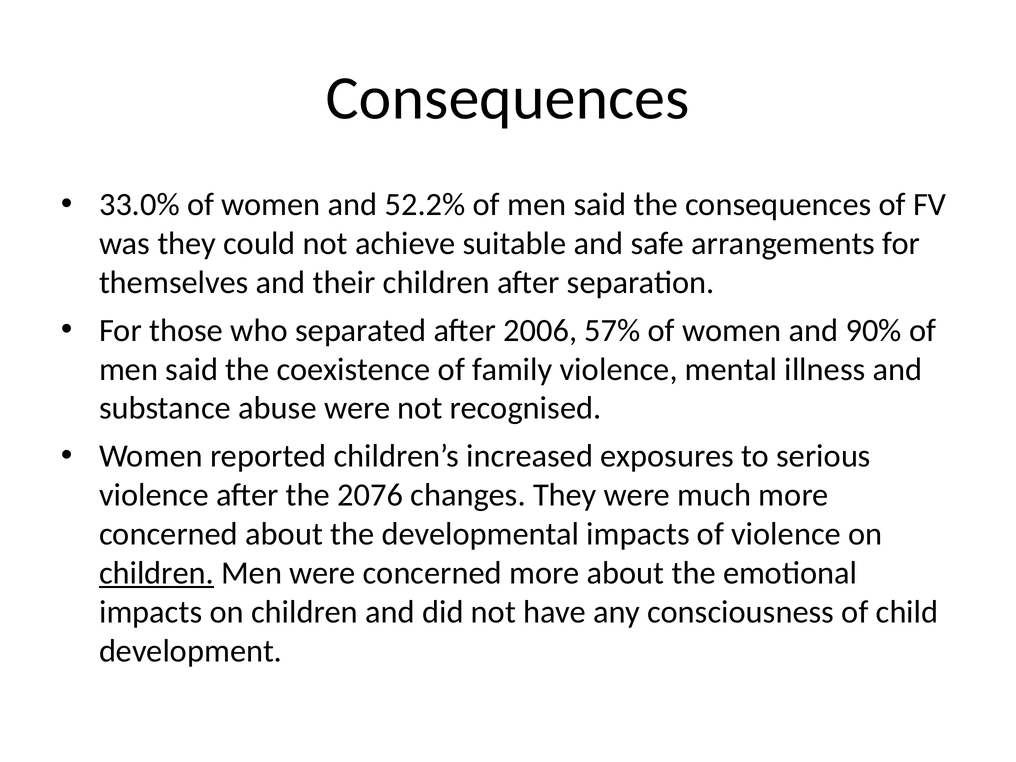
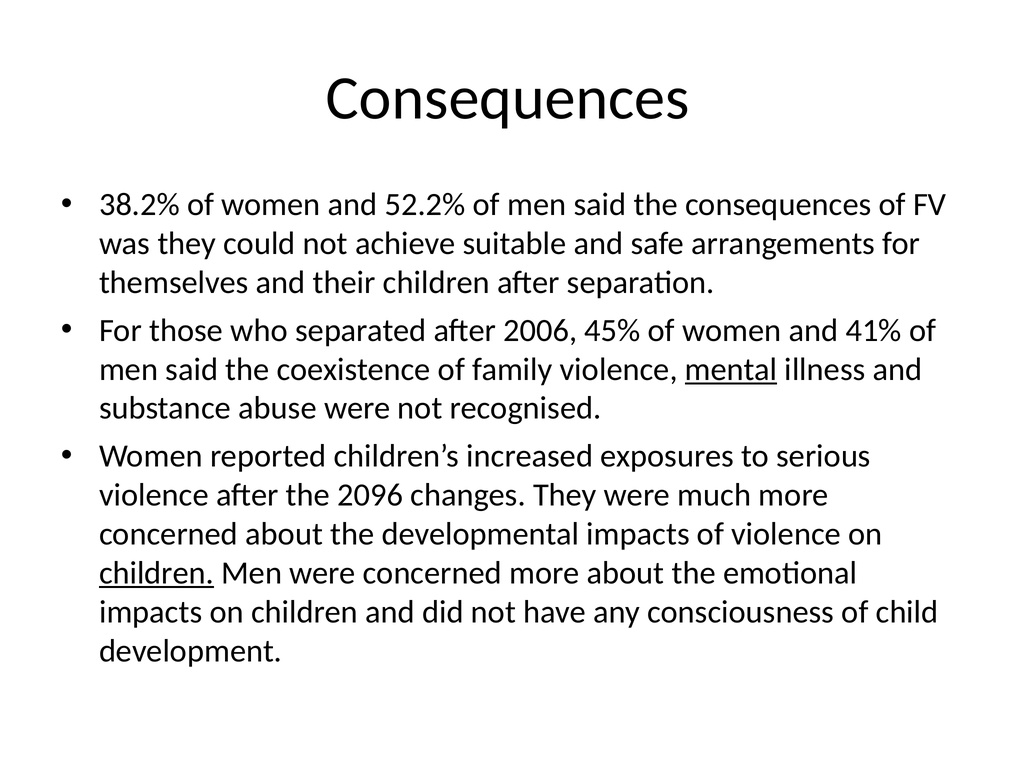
33.0%: 33.0% -> 38.2% (139, 205)
57%: 57% -> 45% (612, 330)
90%: 90% -> 41% (874, 330)
mental underline: none -> present (731, 369)
2076: 2076 -> 2096 (370, 495)
